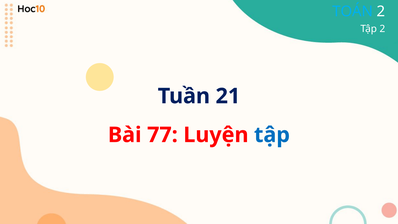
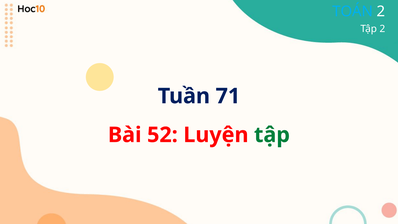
21: 21 -> 71 (228, 96)
77: 77 -> 52 (162, 135)
tập colour: blue -> green (272, 135)
